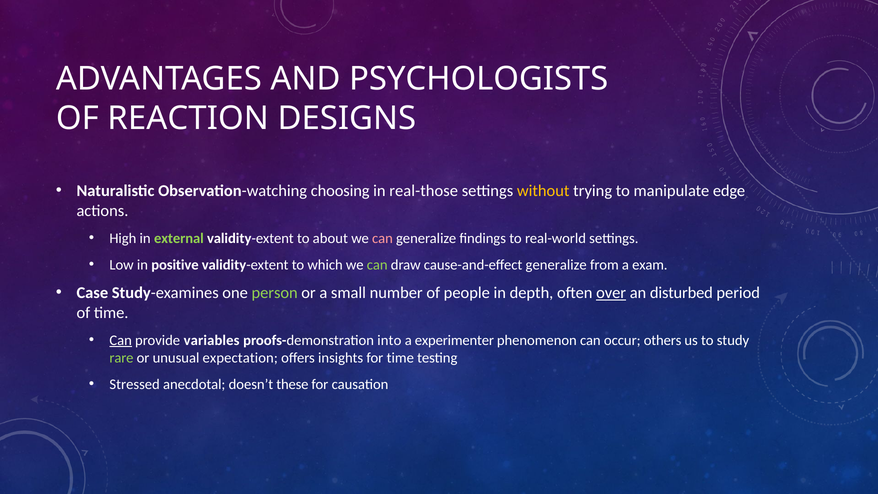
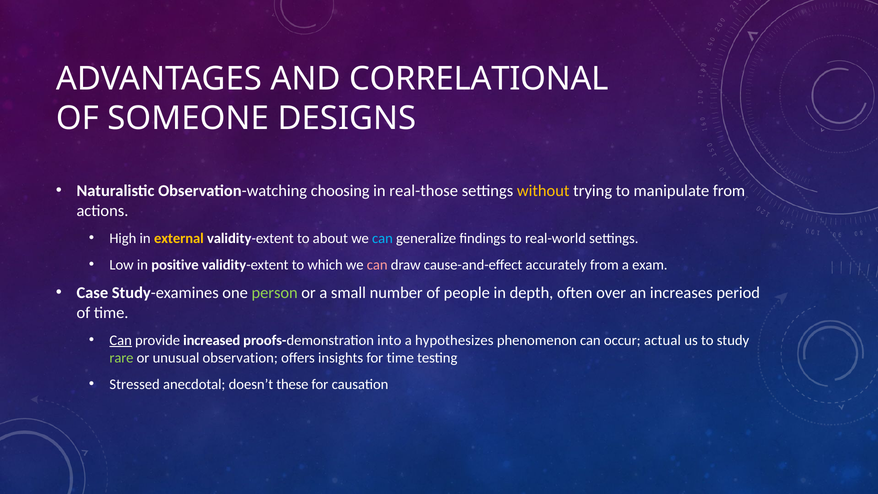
PSYCHOLOGISTS: PSYCHOLOGISTS -> CORRELATIONAL (479, 79)
REACTION: REACTION -> SOMEONE (188, 118)
manipulate edge: edge -> from (729, 191)
external colour: light green -> yellow (179, 238)
can colour: pink -> light blue (382, 238)
can colour: light green -> pink (377, 265)
cause-and-effect generalize: generalize -> accurately (556, 265)
over underline: present -> none (611, 293)
disturbed: disturbed -> increases (681, 293)
variables: variables -> increased (212, 340)
experimenter: experimenter -> hypothesizes (454, 340)
others: others -> actual (662, 340)
expectation: expectation -> observation (240, 358)
